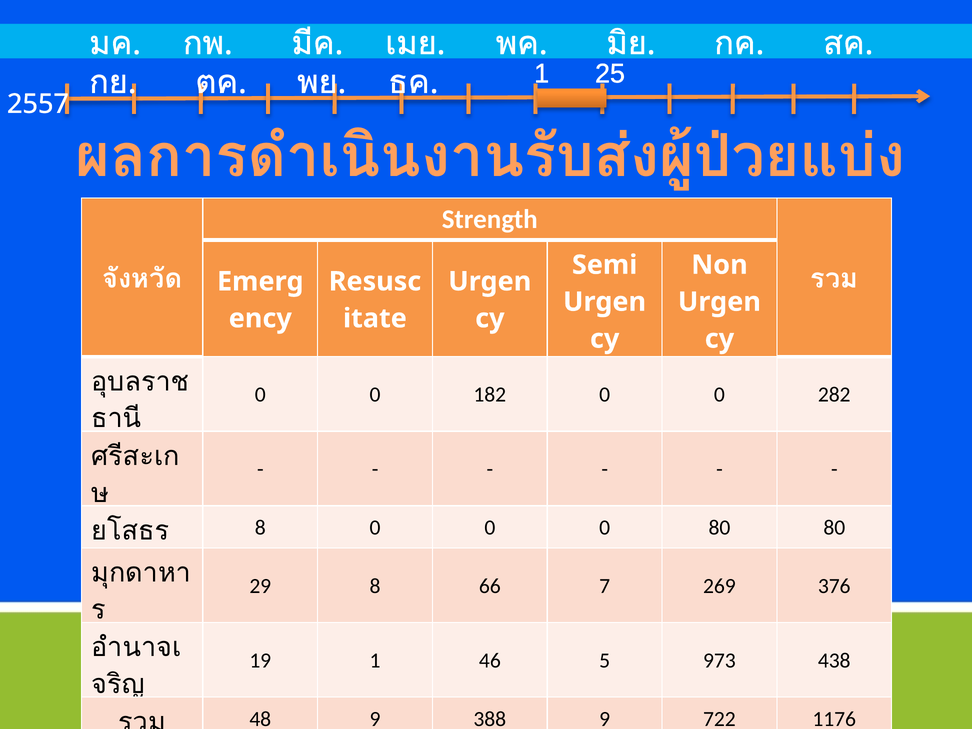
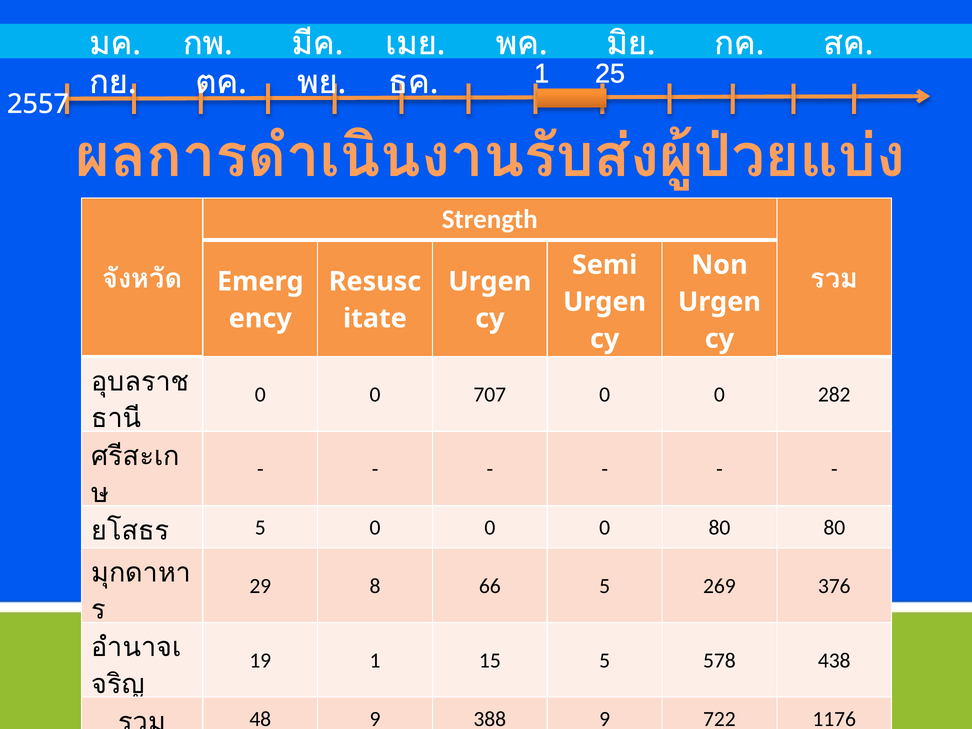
182: 182 -> 707 (490, 395)
8: 8 -> 5 (260, 528)
66 7: 7 -> 5 (605, 586)
46: 46 -> 15 (490, 661)
973: 973 -> 578 (719, 661)
